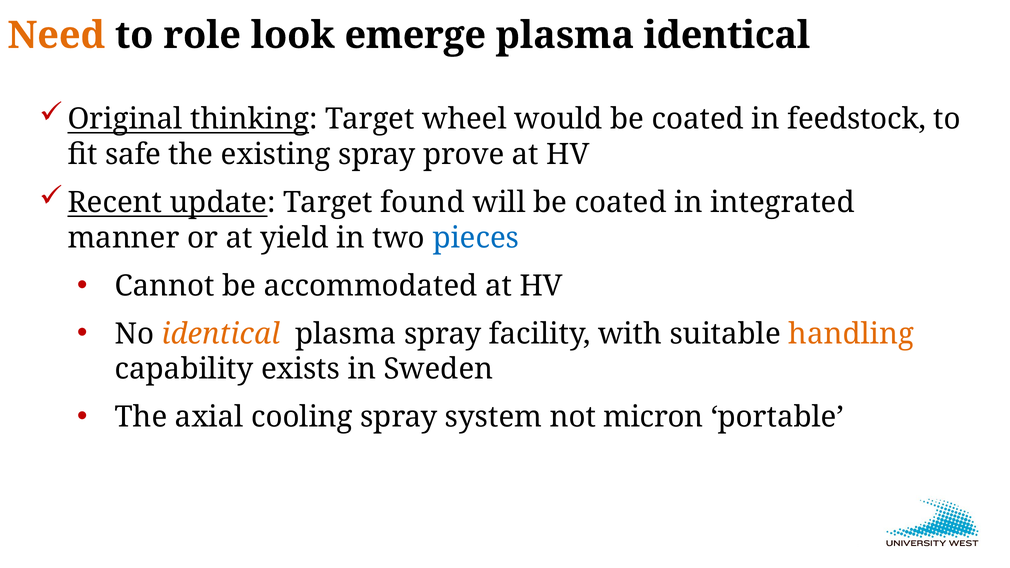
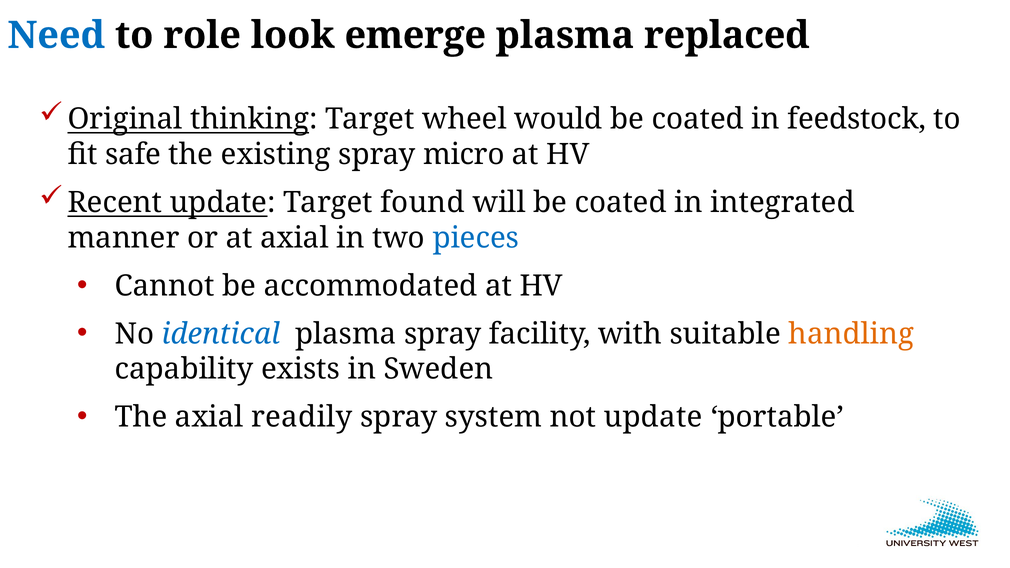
Need colour: orange -> blue (56, 35)
plasma identical: identical -> replaced (727, 35)
prove: prove -> micro (464, 155)
at yield: yield -> axial (294, 238)
identical colour: orange -> blue (221, 334)
cooling: cooling -> readily (302, 417)
not micron: micron -> update (653, 417)
